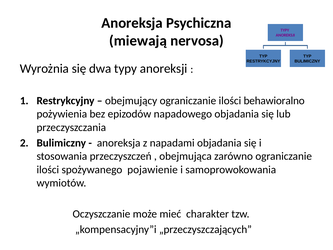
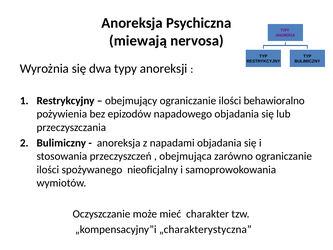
pojawienie: pojawienie -> nieoficjalny (153, 169)
„przeczyszczających: „przeczyszczających -> „charakterystyczna (205, 229)
